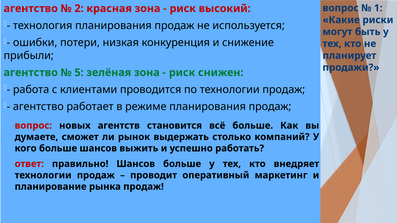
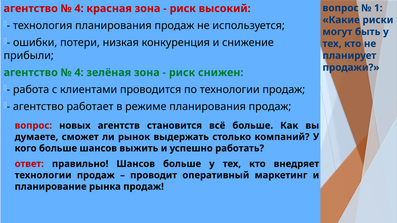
2: 2 -> 4 (79, 9)
5: 5 -> 4 (79, 73)
